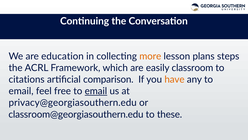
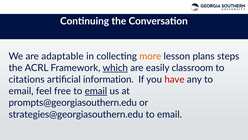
education: education -> adaptable (62, 56)
which underline: none -> present (115, 68)
comparison: comparison -> information (108, 79)
have colour: orange -> red (174, 79)
privacy@georgiasouthern.edu: privacy@georgiasouthern.edu -> prompts@georgiasouthern.edu (73, 102)
classroom@georgiasouthern.edu: classroom@georgiasouthern.edu -> strategies@georgiasouthern.edu (76, 114)
these: these -> email (169, 114)
